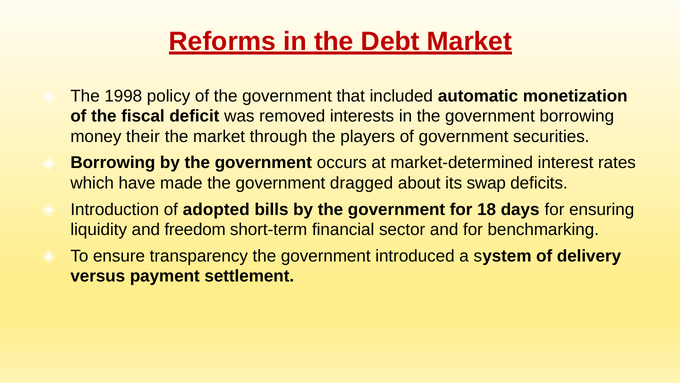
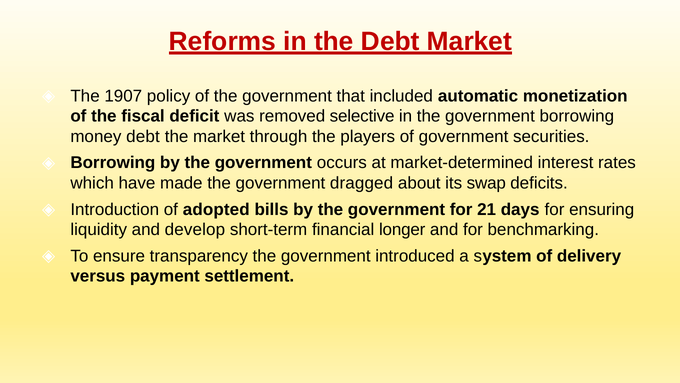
1998: 1998 -> 1907 (123, 96)
interests: interests -> selective (362, 116)
money their: their -> debt (143, 137)
18: 18 -> 21 (487, 209)
freedom: freedom -> develop (195, 230)
sector: sector -> longer (402, 230)
